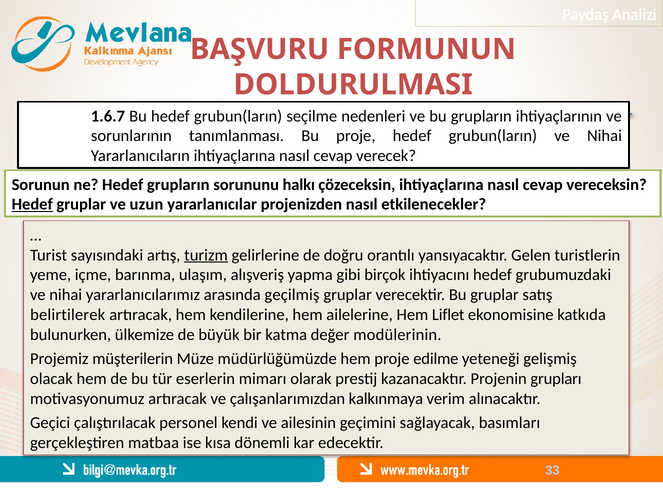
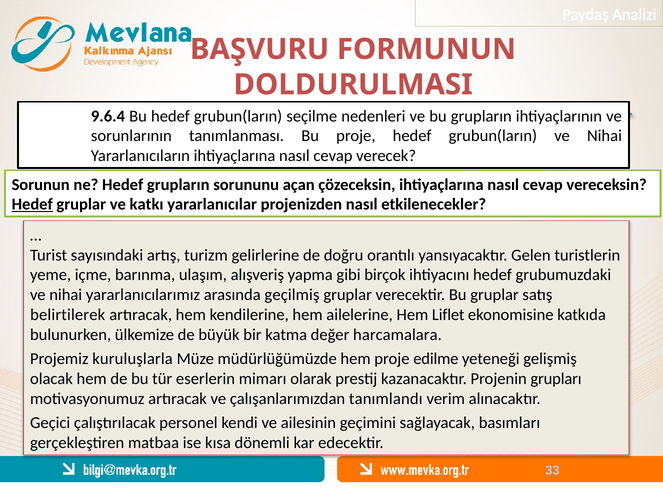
1.6.7: 1.6.7 -> 9.6.4 (108, 116)
halkı: halkı -> açan (299, 185)
uzun: uzun -> katkı (147, 205)
turizm underline: present -> none (206, 255)
modülerinin: modülerinin -> harcamalara (397, 335)
müşterilerin: müşterilerin -> kuruluşlarla (133, 359)
kalkınmaya: kalkınmaya -> tanımlandı (386, 399)
